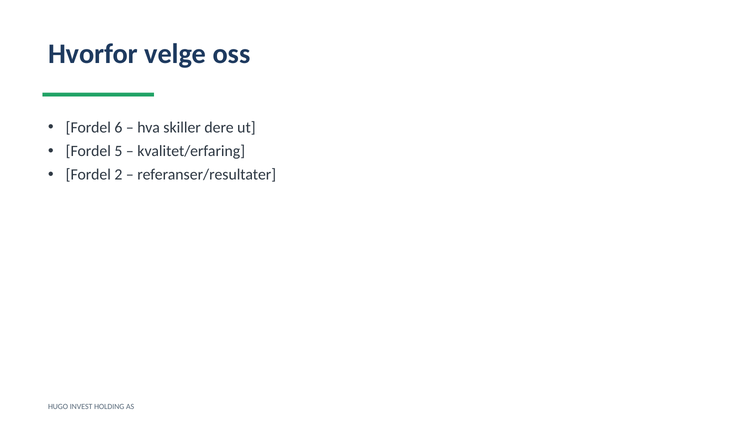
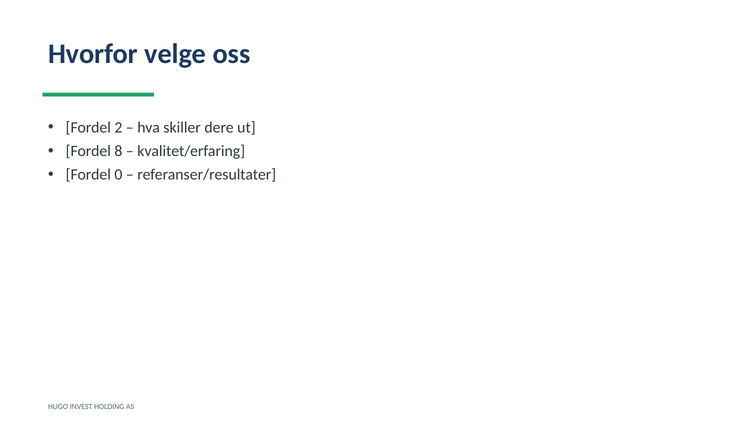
6: 6 -> 2 (118, 128)
5: 5 -> 8 (118, 151)
2: 2 -> 0 (118, 175)
